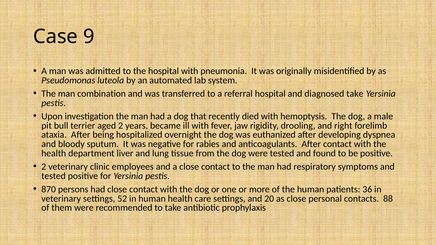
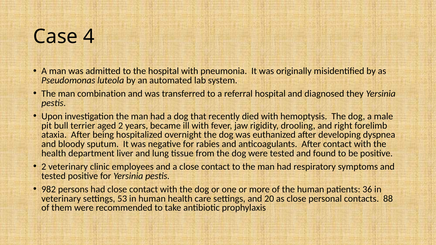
9: 9 -> 4 (89, 37)
diagnosed take: take -> they (355, 94)
870: 870 -> 982 (49, 189)
52: 52 -> 53 (122, 199)
